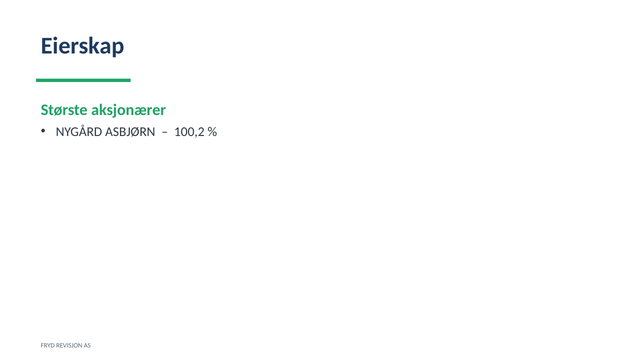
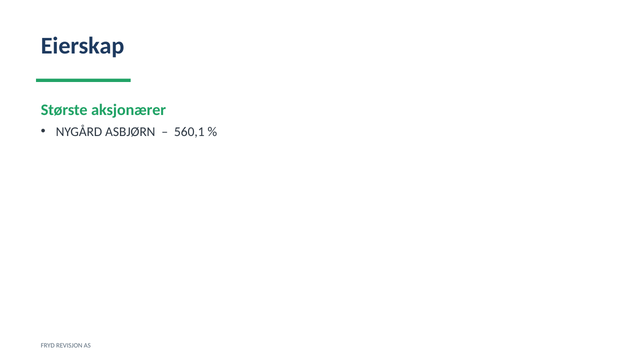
100,2: 100,2 -> 560,1 (189, 132)
